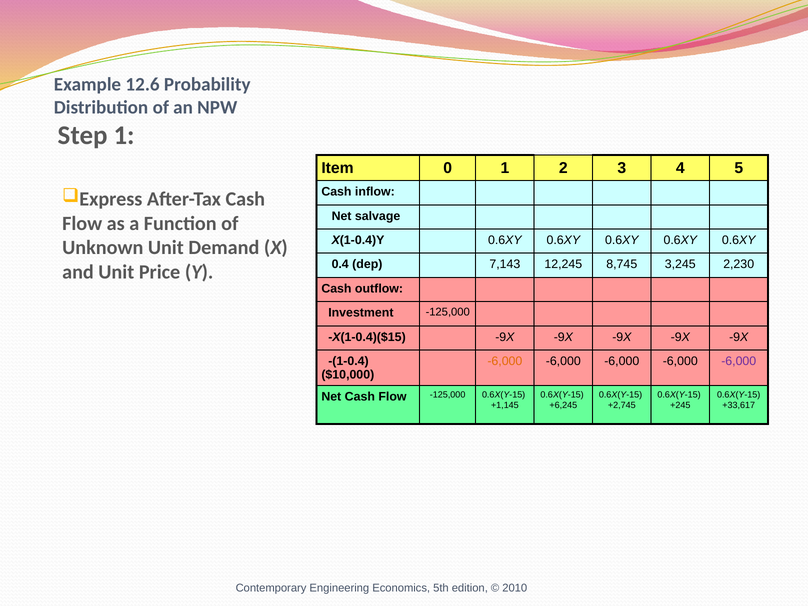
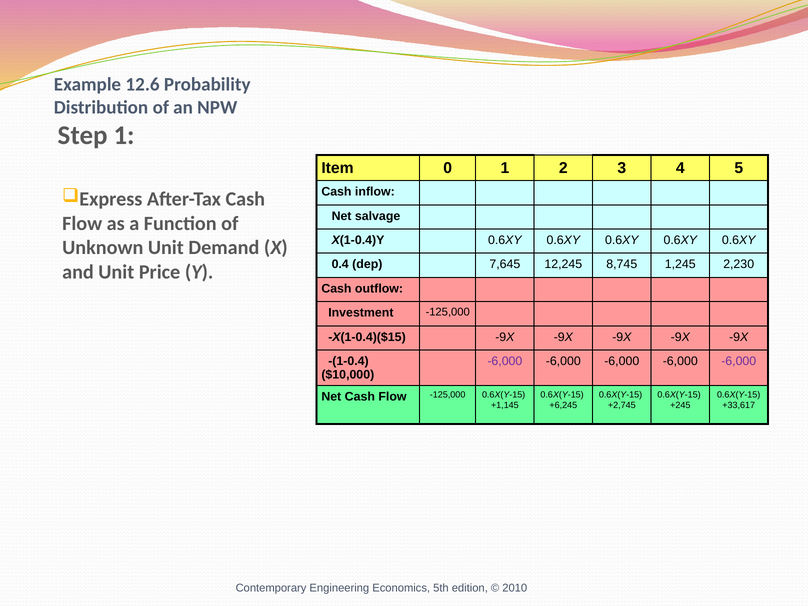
7,143: 7,143 -> 7,645 (505, 264)
3,245: 3,245 -> 1,245 (680, 264)
-6,000 colour: orange -> purple (505, 361)
